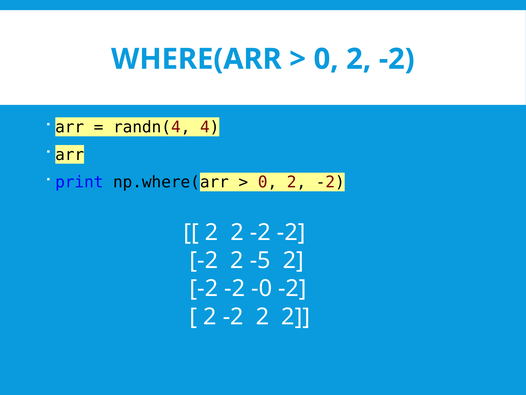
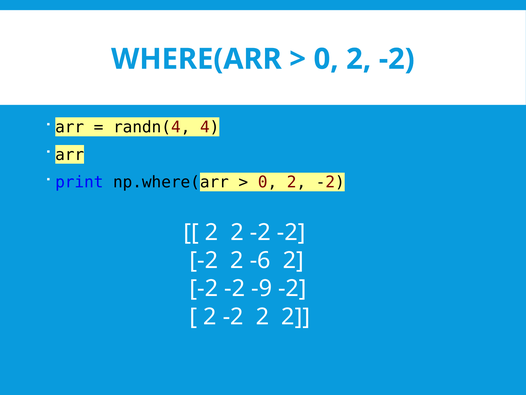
-5: -5 -> -6 (260, 260)
-0: -0 -> -9 (262, 288)
